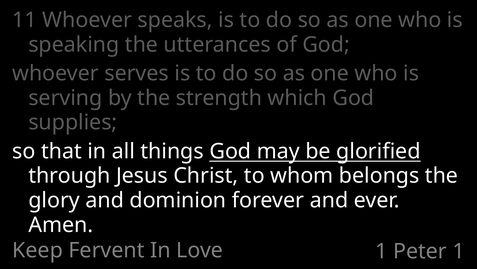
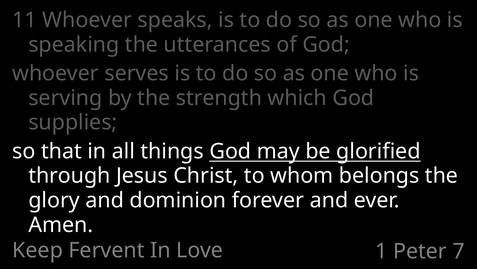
Peter 1: 1 -> 7 (459, 251)
